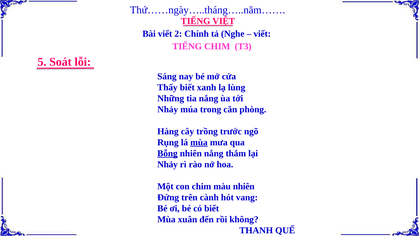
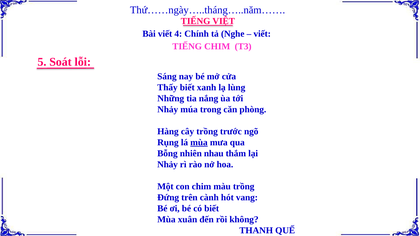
2: 2 -> 4 (178, 34)
Bỗng underline: present -> none (167, 153)
nhiên nắng: nắng -> nhau (214, 153)
màu nhiên: nhiên -> trồng (244, 187)
